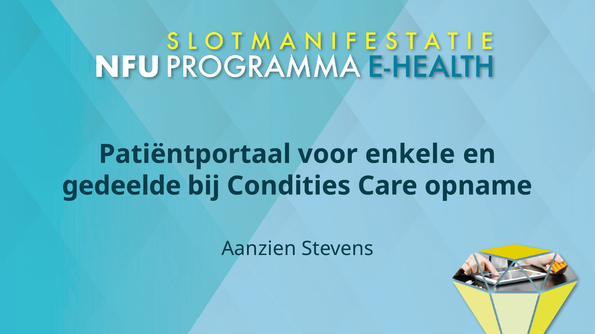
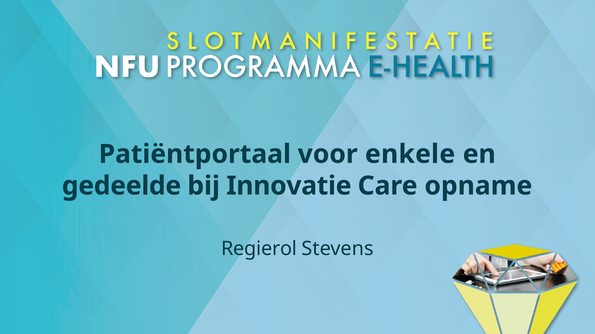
Condities: Condities -> Innovatie (289, 186)
Aanzien: Aanzien -> Regierol (259, 249)
